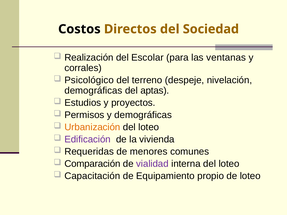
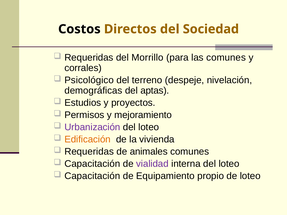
Realización: Realización -> Requeridas (89, 58)
Escolar: Escolar -> Morrillo (147, 58)
las ventanas: ventanas -> comunes (226, 58)
y demográficas: demográficas -> mejoramiento (143, 115)
Urbanización colour: orange -> purple (92, 127)
Edificación colour: purple -> orange (88, 140)
menores: menores -> animales (149, 152)
Comparación: Comparación -> Capacitación (92, 164)
